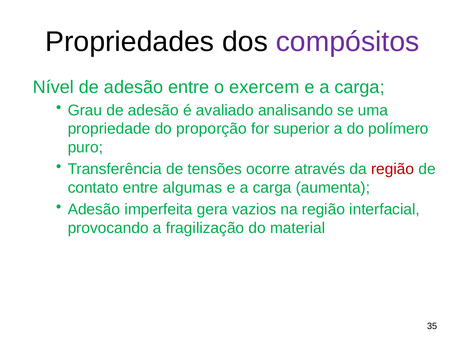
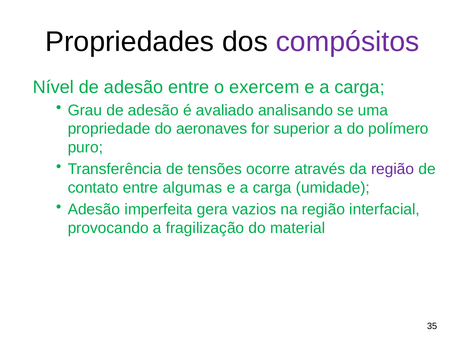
proporção: proporção -> aeronaves (212, 129)
região colour: red -> purple (393, 169)
aumenta: aumenta -> umidade (333, 188)
